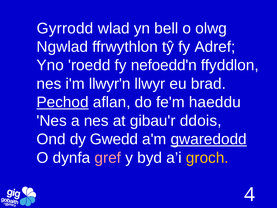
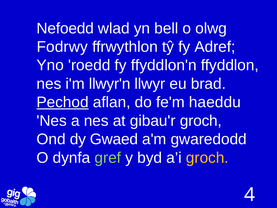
Gyrrodd: Gyrrodd -> Nefoedd (65, 28)
Ngwlad: Ngwlad -> Fodrwy (62, 47)
nefoedd'n: nefoedd'n -> ffyddlon'n (164, 65)
gibau'r ddois: ddois -> groch (201, 121)
Gwedd: Gwedd -> Gwaed (114, 139)
gwaredodd underline: present -> none (209, 139)
gref colour: pink -> light green (108, 158)
